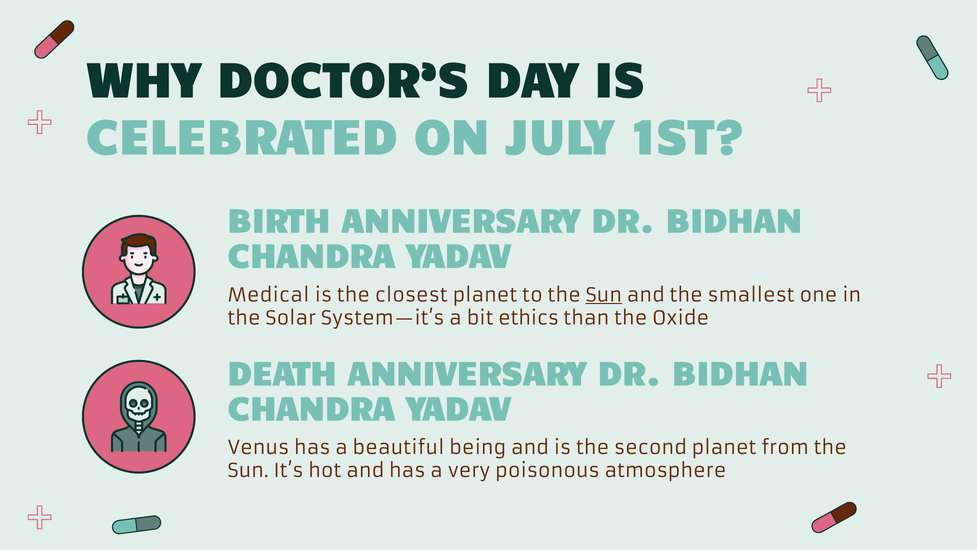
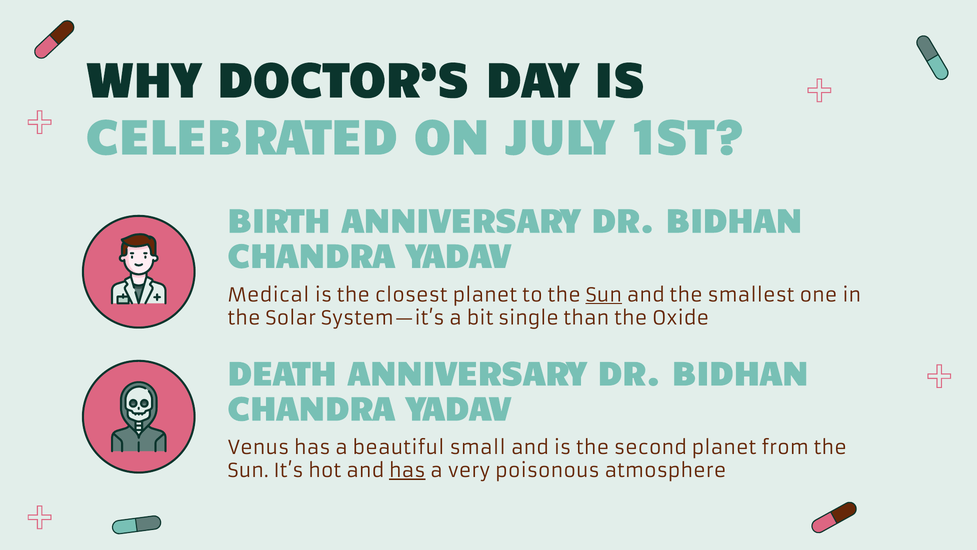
ethics: ethics -> single (529, 318)
being: being -> small (478, 448)
has underline: none -> present (407, 471)
